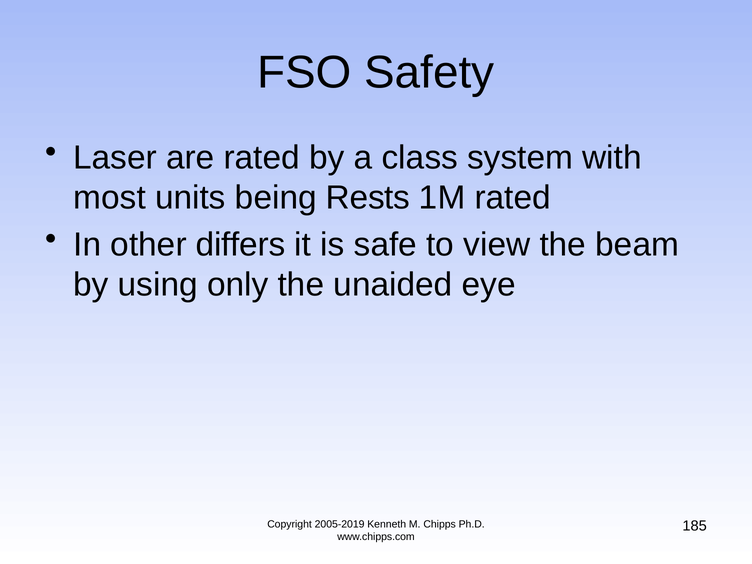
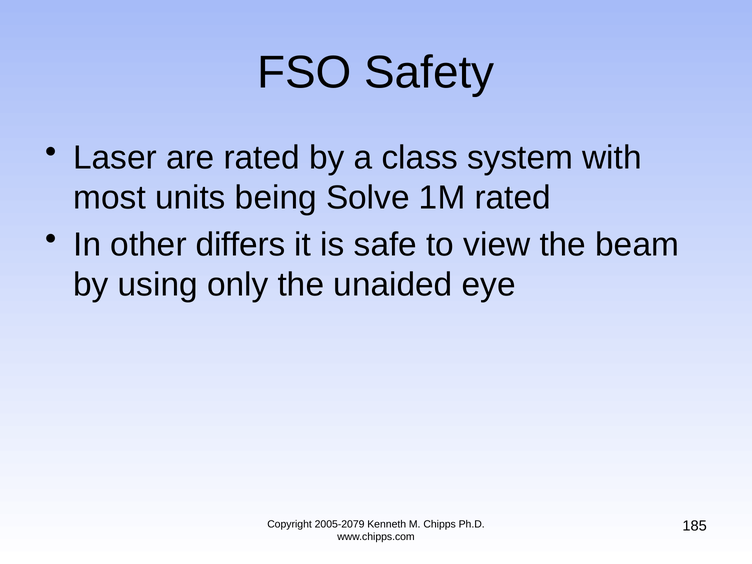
Rests: Rests -> Solve (368, 198)
2005-2019: 2005-2019 -> 2005-2079 (340, 524)
